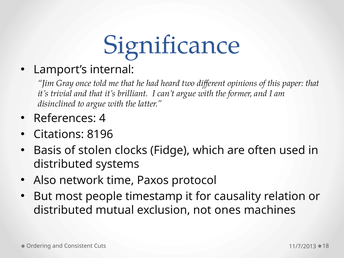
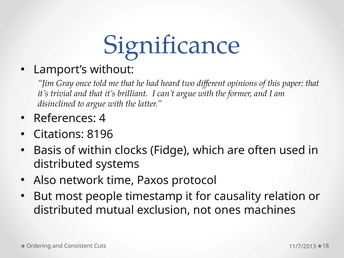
internal: internal -> without (112, 70)
stolen: stolen -> within (95, 150)
